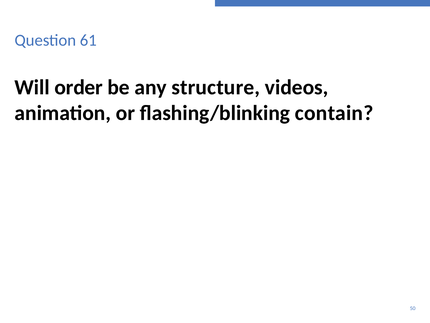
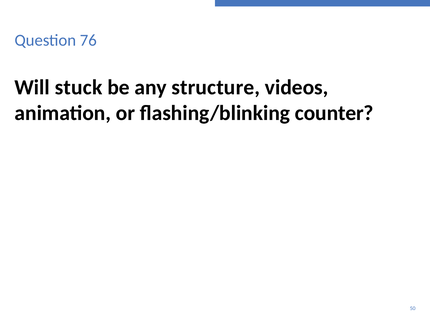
61: 61 -> 76 (88, 40)
order: order -> stuck (79, 87)
contain: contain -> counter (334, 113)
